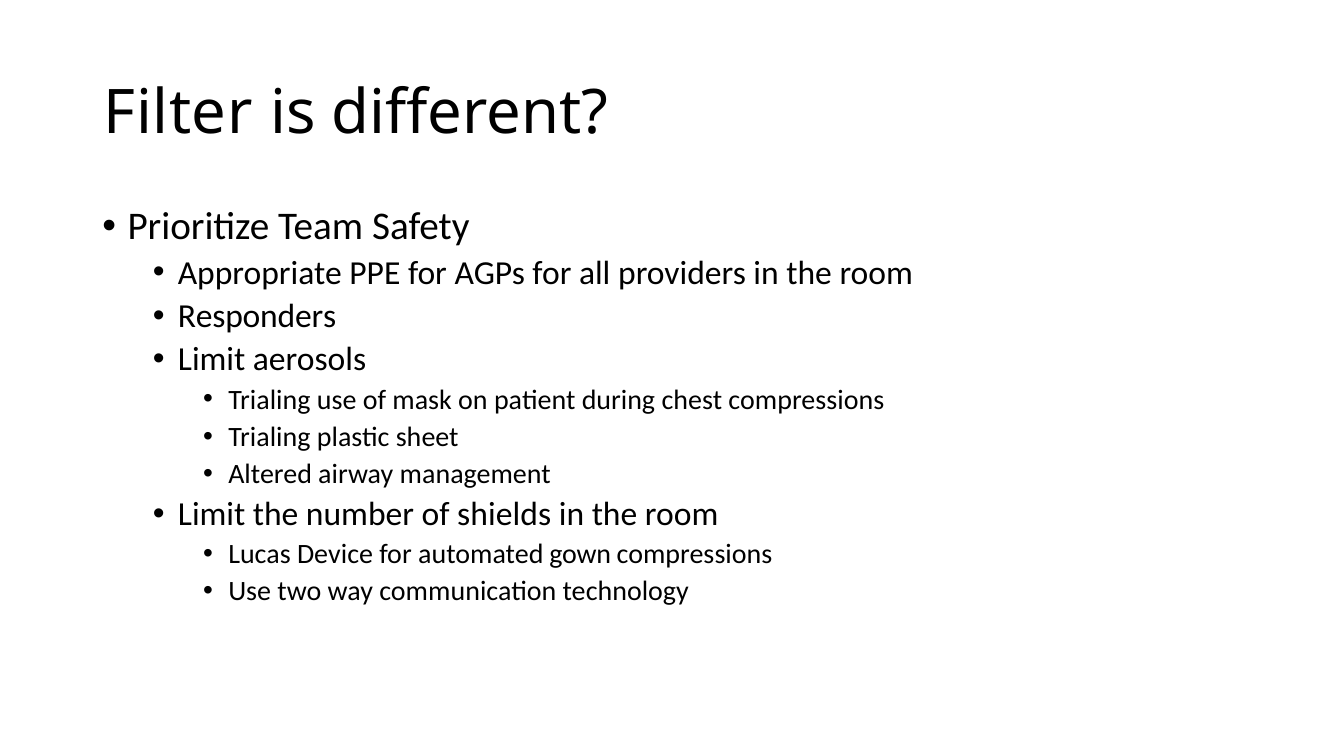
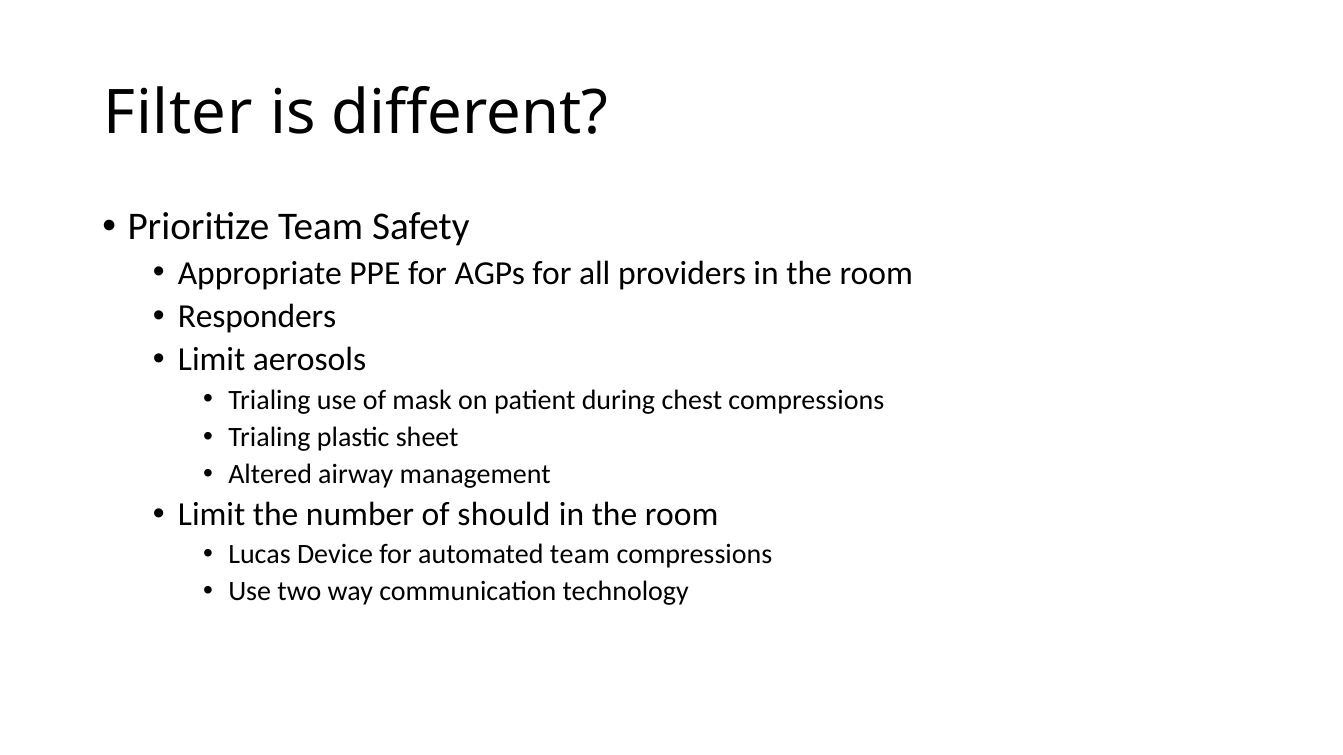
shields: shields -> should (504, 515)
automated gown: gown -> team (580, 555)
